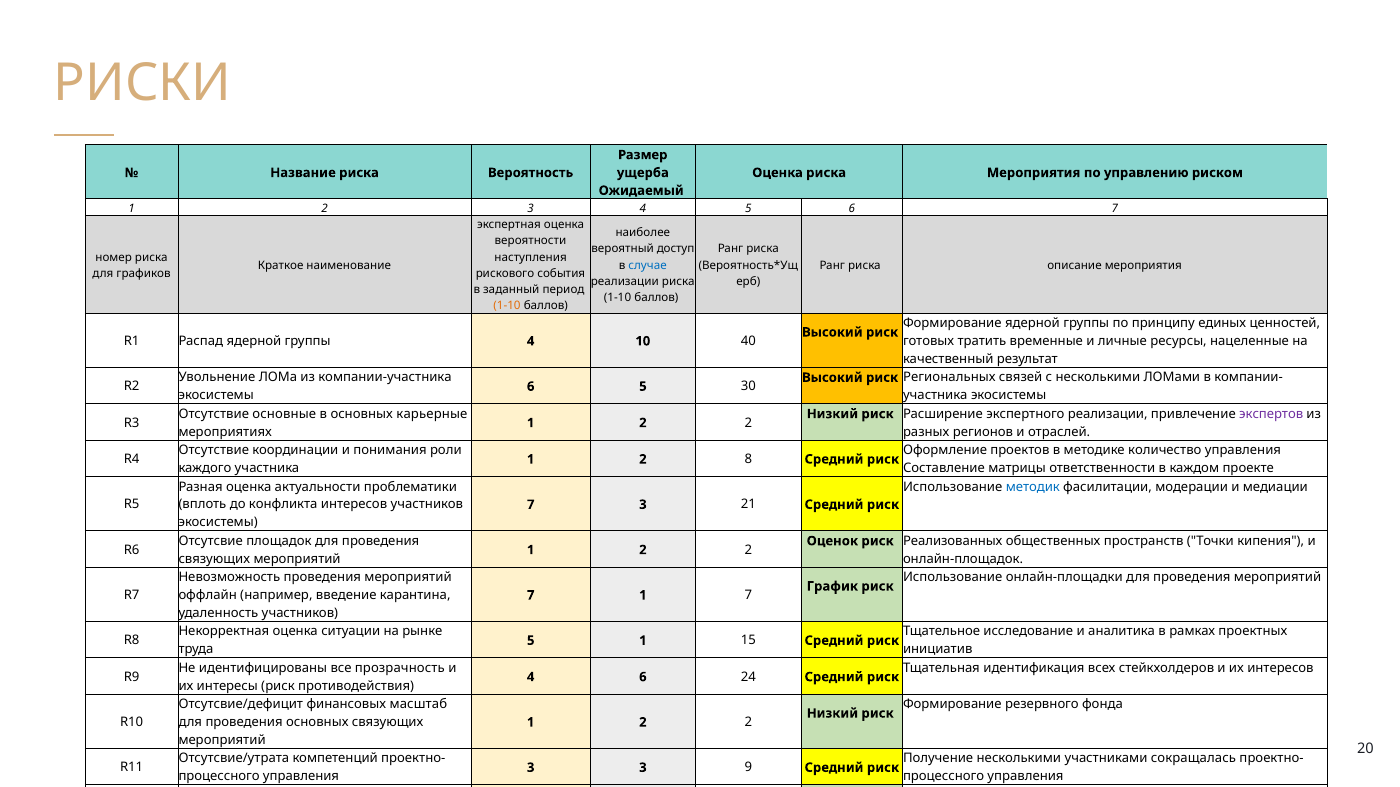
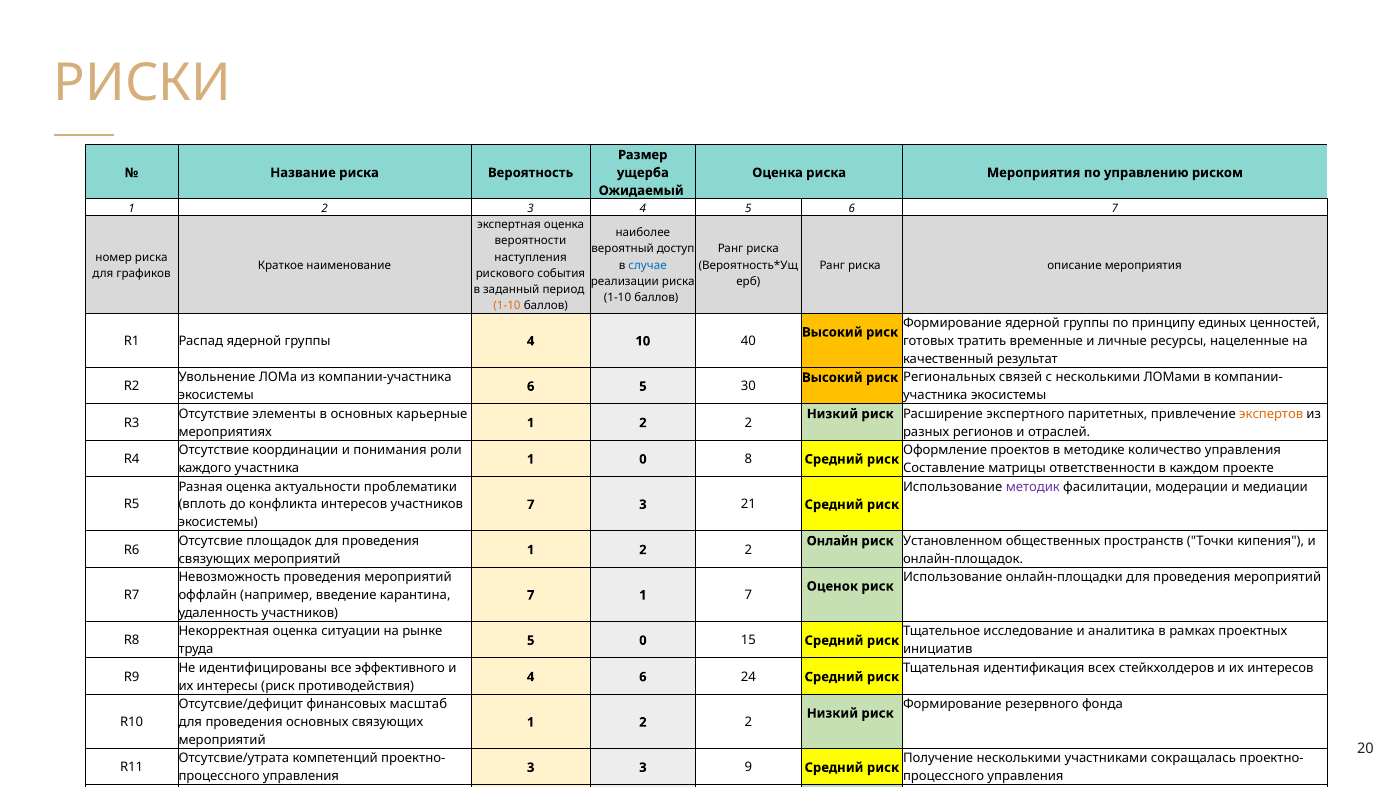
основные: основные -> элементы (284, 414)
экспертного реализации: реализации -> паритетных (1108, 414)
экспертов colour: purple -> orange (1271, 414)
2: 2 -> 0 (643, 460)
методик colour: blue -> purple (1033, 487)
Оценок: Оценок -> Онлайн (832, 541)
Реализованных: Реализованных -> Установленном (953, 541)
График: График -> Оценок (832, 587)
5 1: 1 -> 0 (643, 641)
прозрачность: прозрачность -> эффективного (400, 668)
